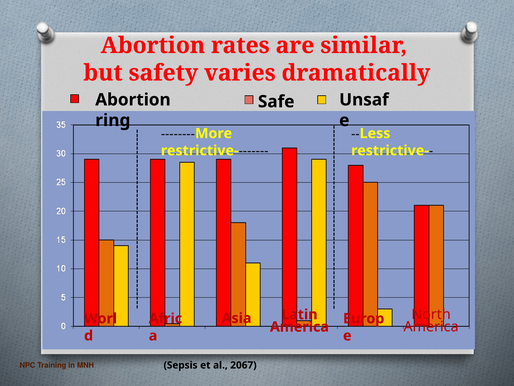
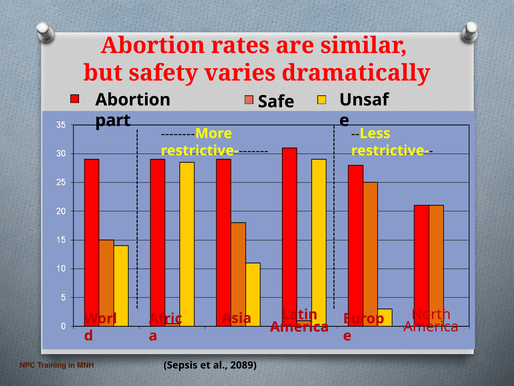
ring: ring -> part (113, 120)
2067: 2067 -> 2089 (243, 365)
